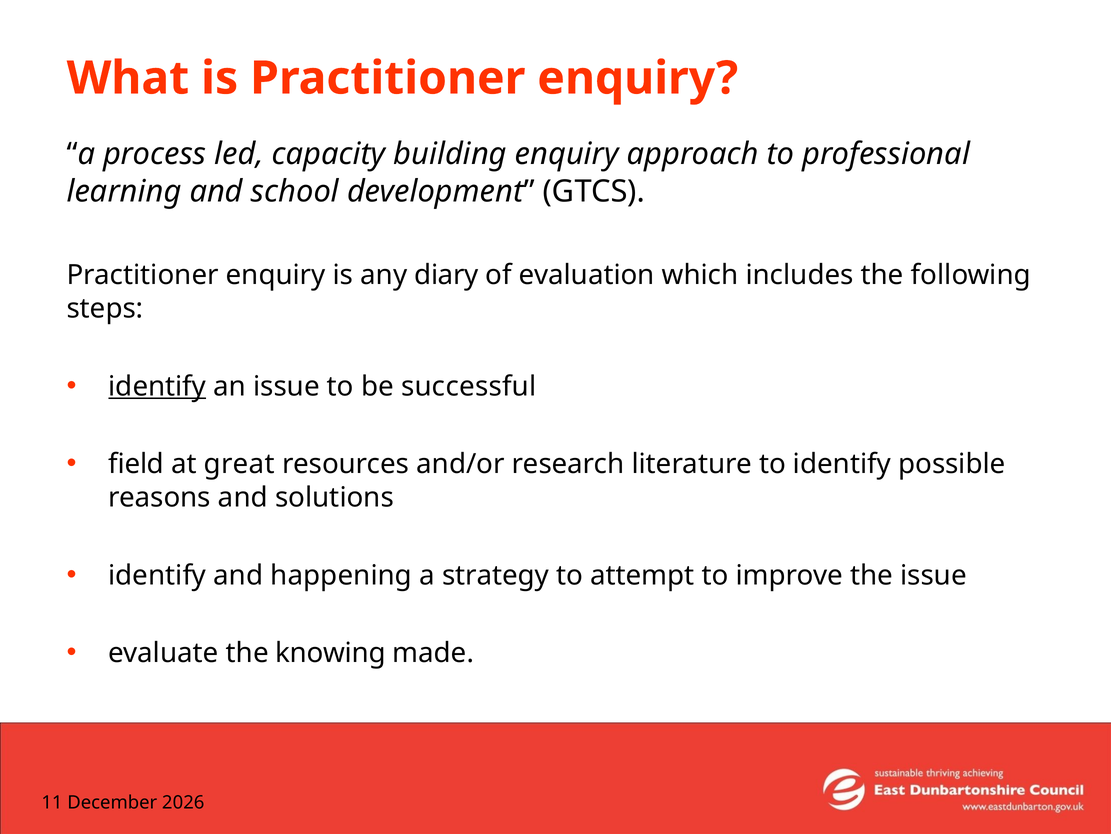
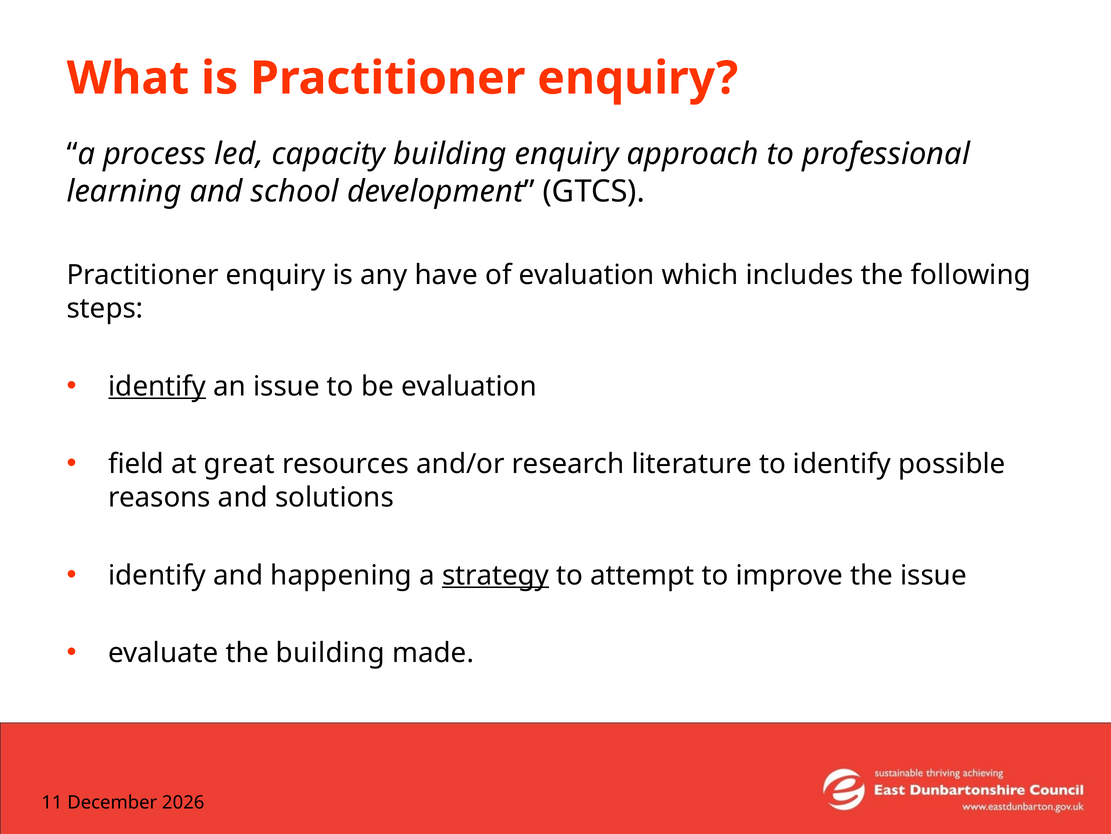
diary: diary -> have (446, 275)
be successful: successful -> evaluation (469, 386)
strategy underline: none -> present (495, 575)
the knowing: knowing -> building (330, 653)
